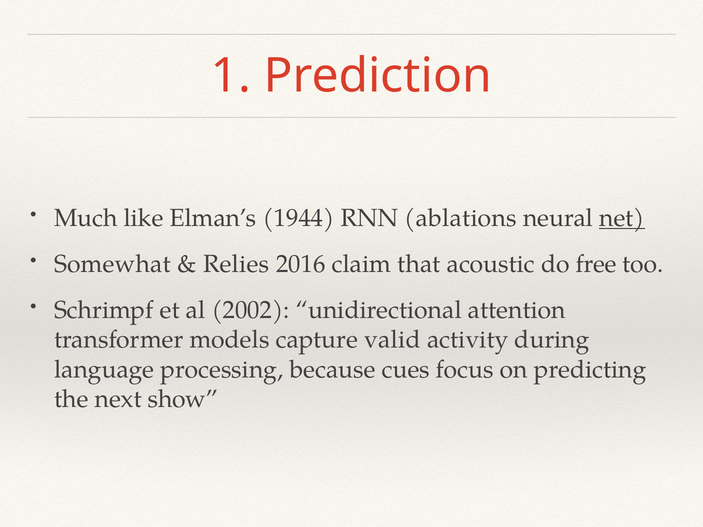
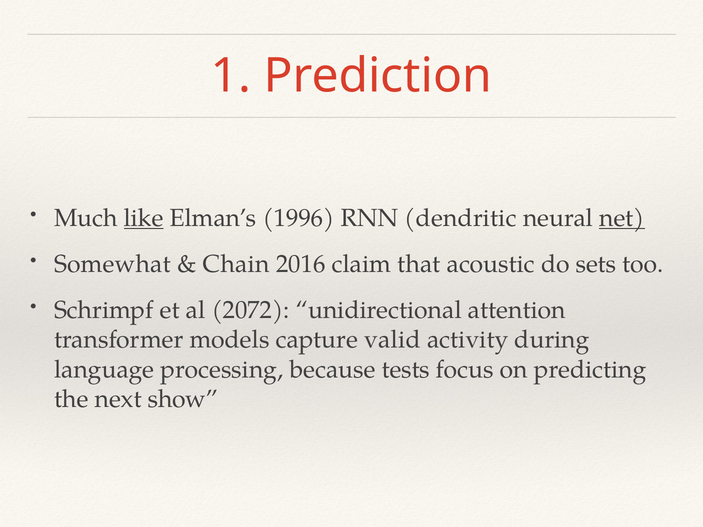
like underline: none -> present (144, 218)
1944: 1944 -> 1996 (299, 218)
ablations: ablations -> dendritic (461, 218)
Relies: Relies -> Chain (236, 264)
free: free -> sets (596, 264)
2002: 2002 -> 2072 (251, 310)
cues: cues -> tests (406, 370)
